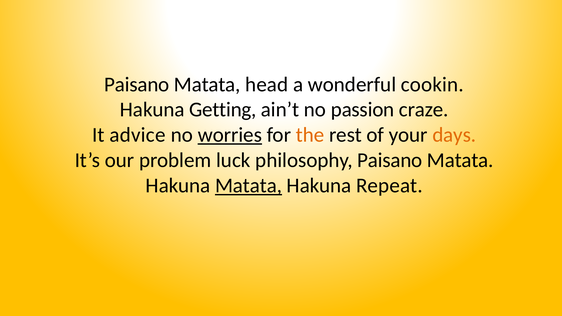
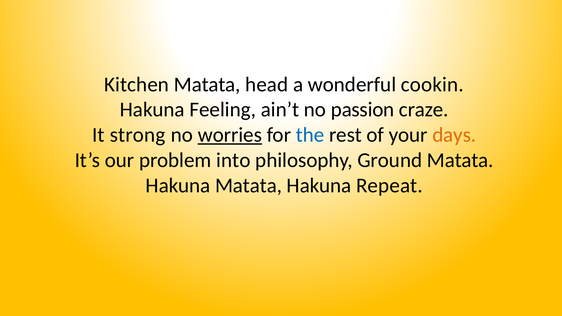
Paisano: Paisano -> Kitchen (137, 84)
Getting: Getting -> Feeling (223, 110)
advice: advice -> strong (138, 135)
the colour: orange -> blue (310, 135)
luck: luck -> into (233, 160)
philosophy Paisano: Paisano -> Ground (390, 160)
Matata underline: present -> none (249, 186)
